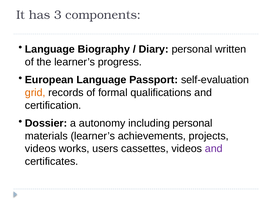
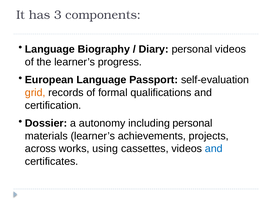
personal written: written -> videos (231, 49)
videos: videos -> across (41, 149)
users: users -> using (105, 149)
and colour: purple -> blue (214, 149)
